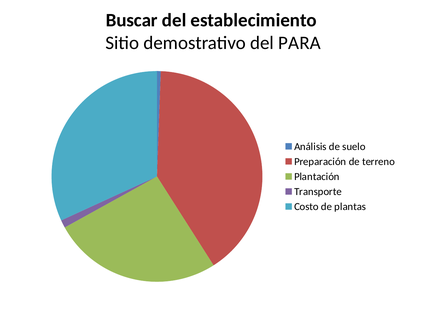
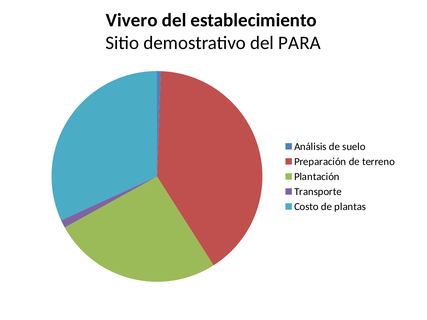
Buscar: Buscar -> Vivero (132, 20)
